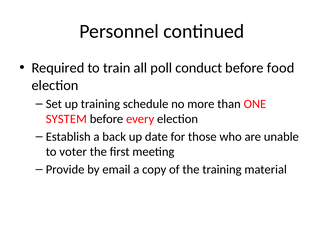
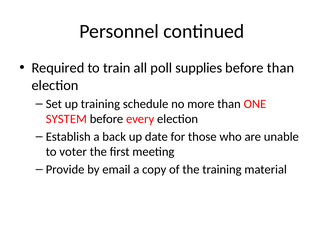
conduct: conduct -> supplies (199, 68)
before food: food -> than (281, 68)
